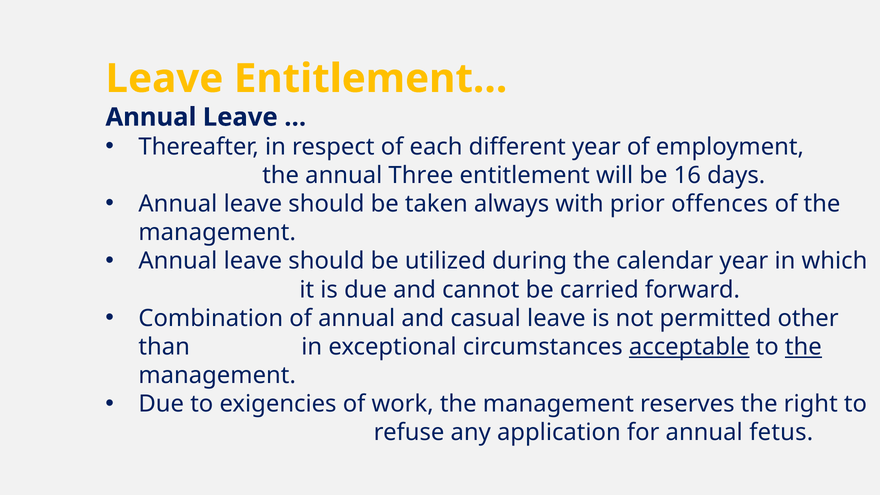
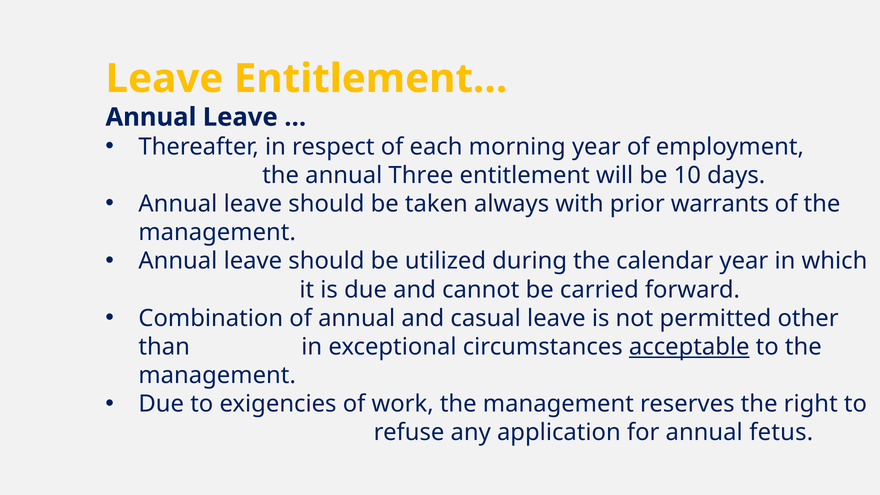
different: different -> morning (517, 147)
16: 16 -> 10 (687, 175)
offences: offences -> warrants (720, 204)
the underline: present -> none (803, 347)
